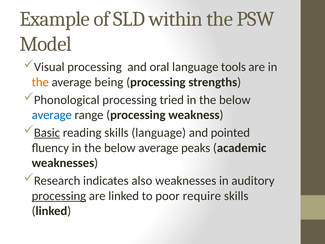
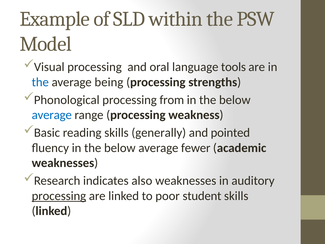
the colour: orange -> blue (40, 82)
tried: tried -> from (172, 100)
Basic underline: present -> none (47, 133)
skills language: language -> generally (159, 133)
peaks: peaks -> fewer (196, 148)
require: require -> student (202, 196)
